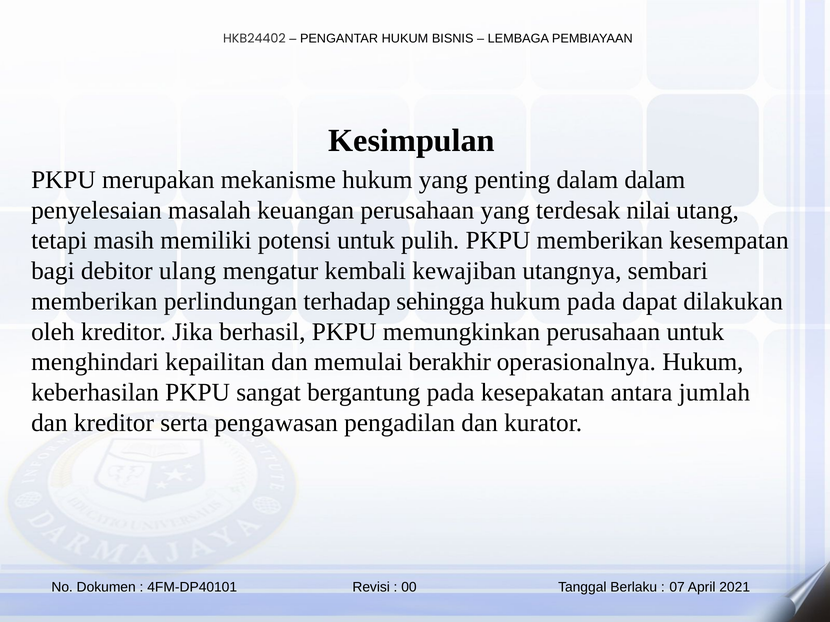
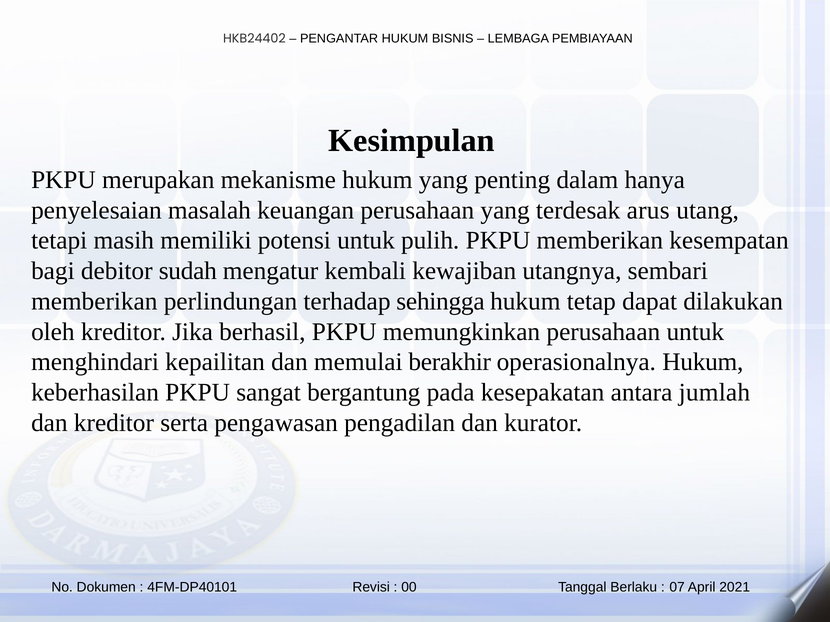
dalam dalam: dalam -> hanya (655, 180)
nilai: nilai -> arus (648, 210)
ulang: ulang -> sudah (188, 271)
hukum pada: pada -> tetap (591, 302)
